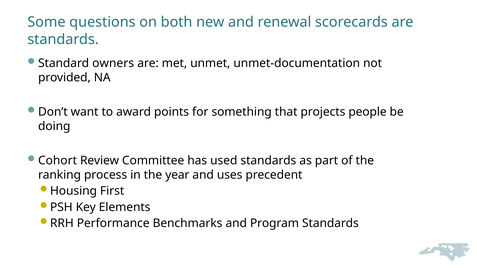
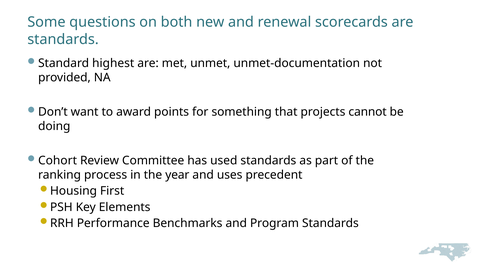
owners: owners -> highest (113, 63)
people: people -> cannot (368, 112)
